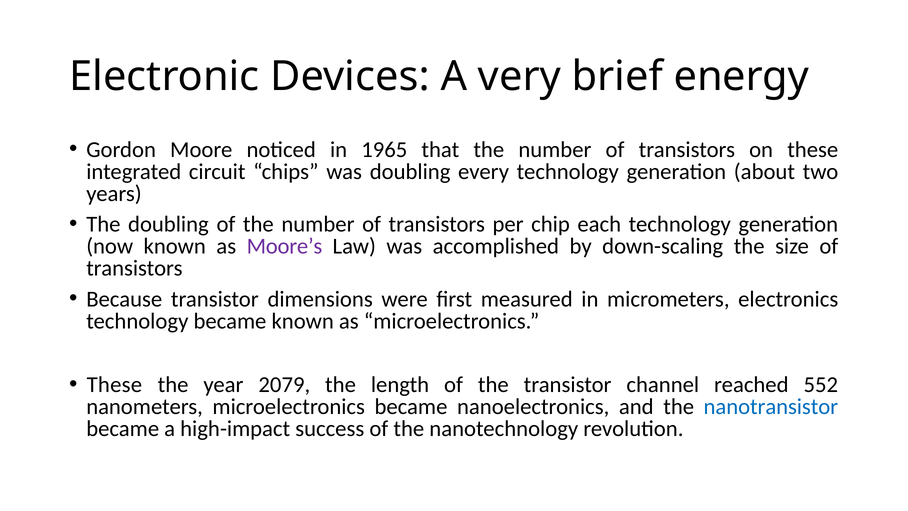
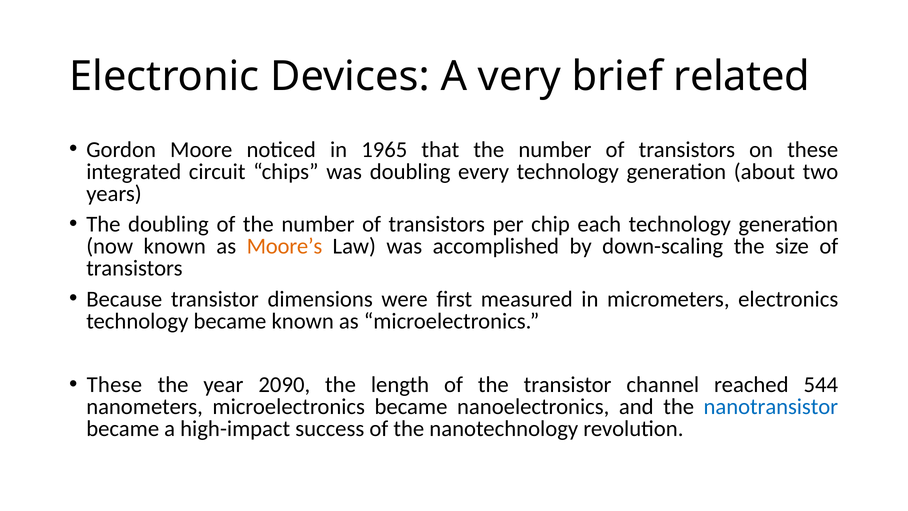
energy: energy -> related (741, 76)
Moore’s colour: purple -> orange (284, 246)
2079: 2079 -> 2090 (284, 385)
552: 552 -> 544 (821, 385)
